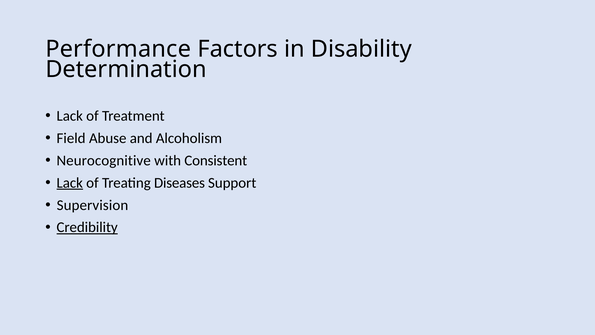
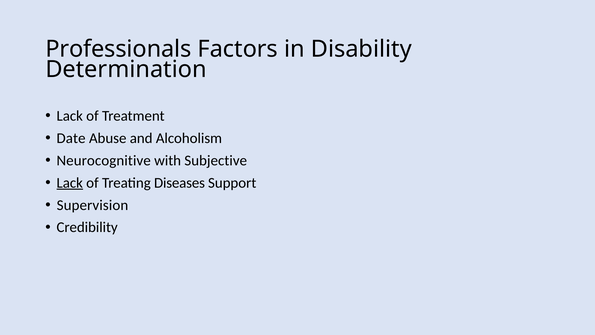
Performance: Performance -> Professionals (118, 49)
Field: Field -> Date (71, 138)
Consistent: Consistent -> Subjective (216, 160)
Credibility underline: present -> none (87, 227)
